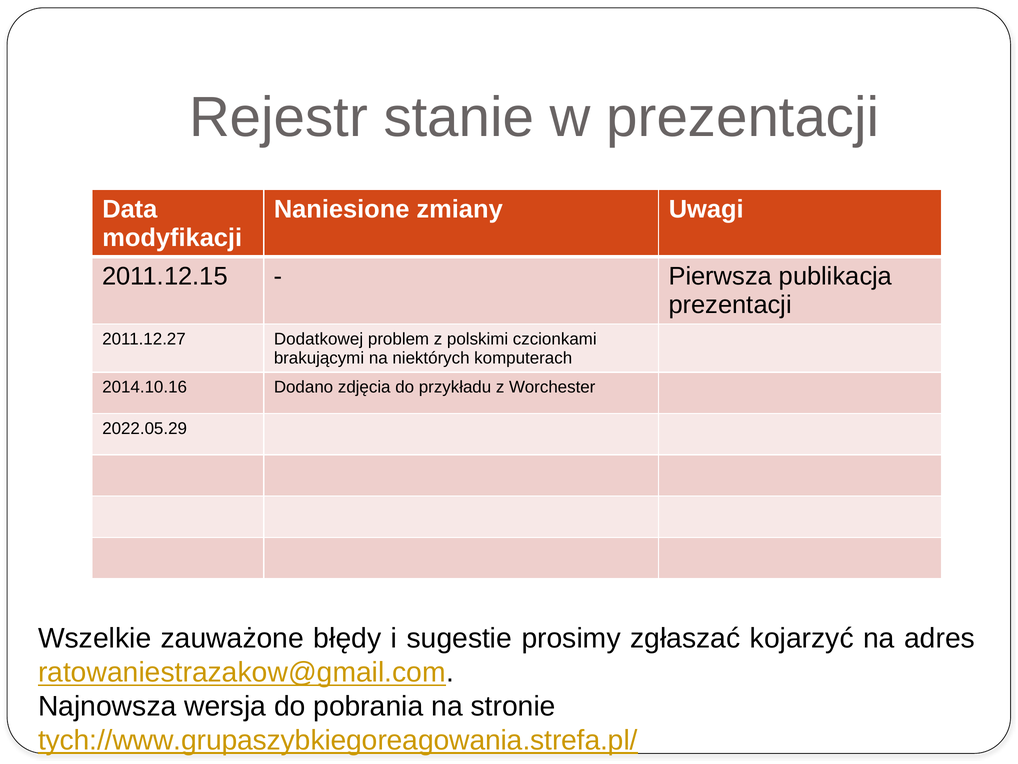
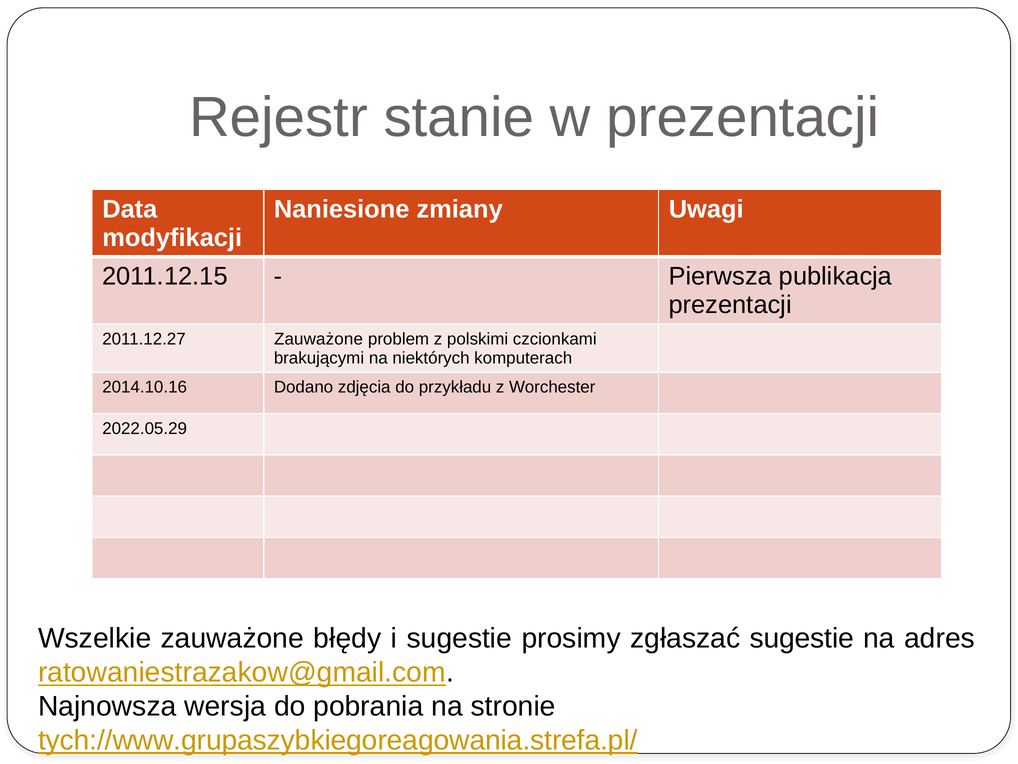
2011.12.27 Dodatkowej: Dodatkowej -> Zauważone (318, 339)
zgłaszać kojarzyć: kojarzyć -> sugestie (802, 638)
